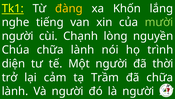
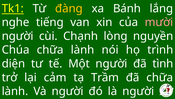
Khốn: Khốn -> Bánh (127, 9)
mười colour: light green -> pink (159, 22)
thời: thời -> tình (163, 63)
